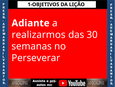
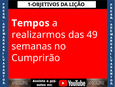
Adiante: Adiante -> Tempos (31, 23)
30: 30 -> 49 (92, 34)
Perseverar: Perseverar -> Cumprirão (36, 57)
